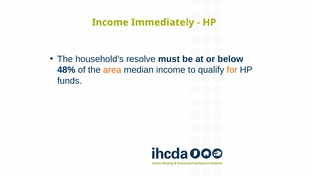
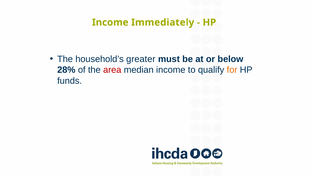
resolve: resolve -> greater (141, 59)
48%: 48% -> 28% (66, 70)
area colour: orange -> red (112, 70)
